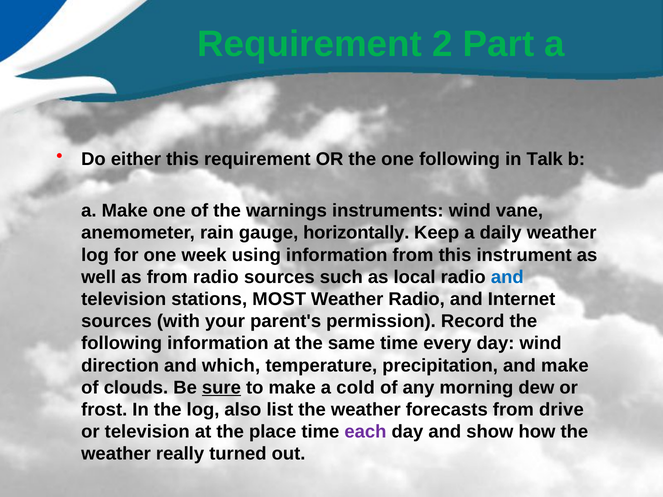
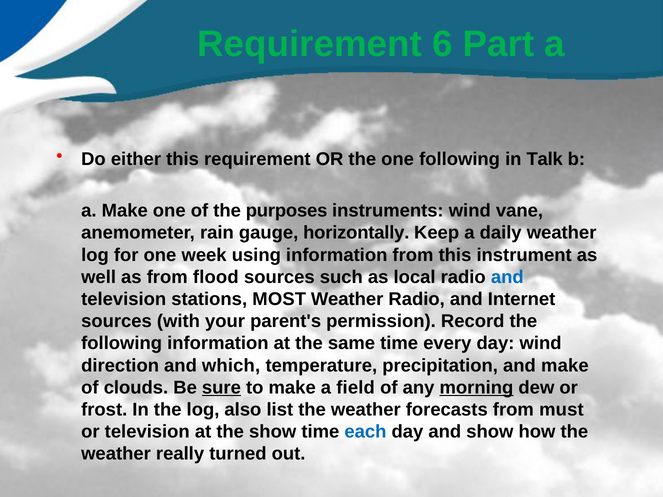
2: 2 -> 6 (442, 44)
warnings: warnings -> purposes (287, 211)
from radio: radio -> flood (216, 277)
cold: cold -> field (356, 388)
morning underline: none -> present (476, 388)
drive: drive -> must (561, 410)
the place: place -> show (273, 432)
each colour: purple -> blue (365, 432)
